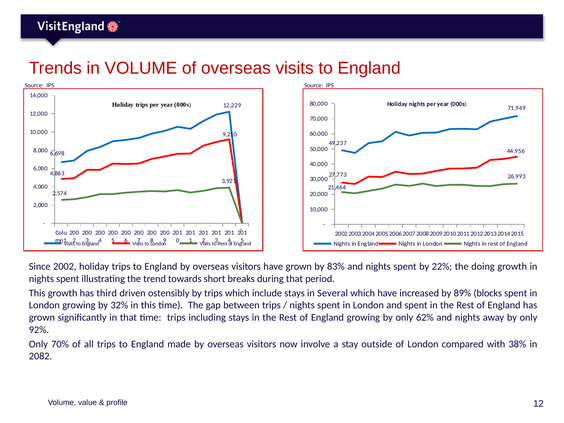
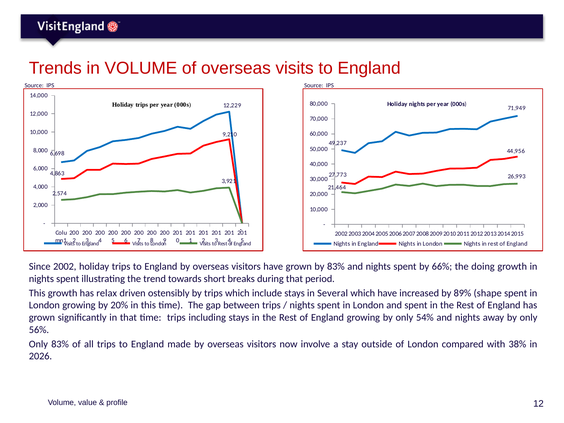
22%: 22% -> 66% (442, 267)
third: third -> relax (107, 293)
blocks: blocks -> shape (488, 293)
32%: 32% -> 20% (119, 305)
62%: 62% -> 54% (425, 317)
92%: 92% -> 56% (39, 330)
Only 70%: 70% -> 83% (60, 344)
2082: 2082 -> 2026 (40, 356)
